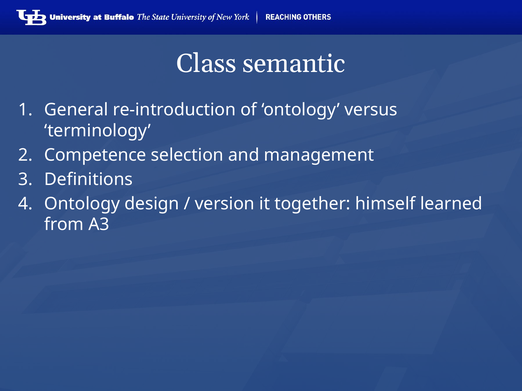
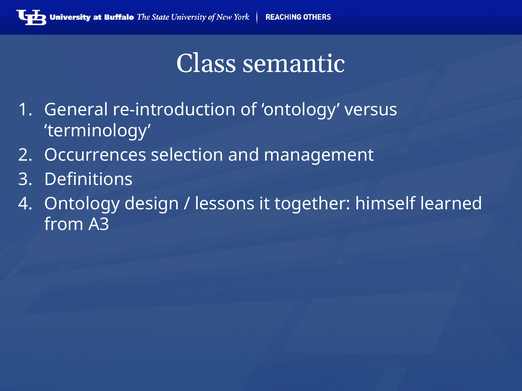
Competence: Competence -> Occurrences (95, 155)
version: version -> lessons (225, 204)
